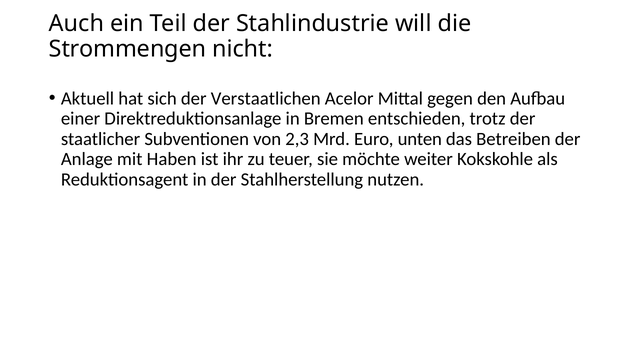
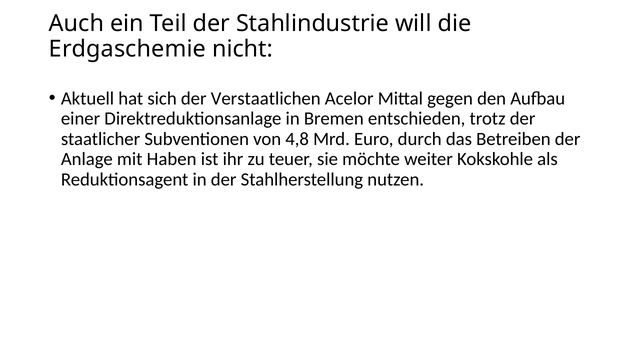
Strommengen: Strommengen -> Erdgaschemie (127, 49)
2,3: 2,3 -> 4,8 (297, 139)
unten: unten -> durch (420, 139)
